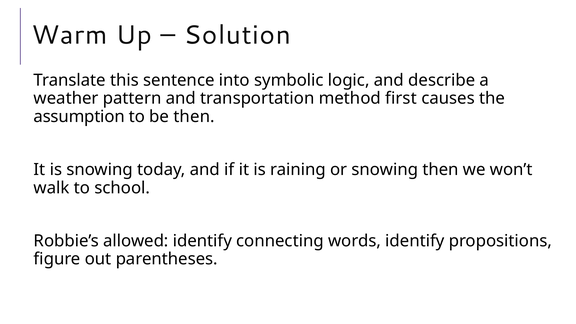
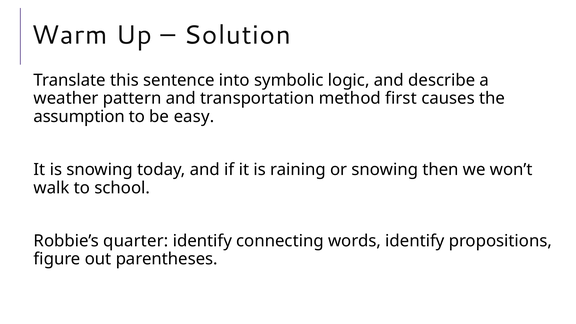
be then: then -> easy (194, 117)
allowed: allowed -> quarter (136, 241)
